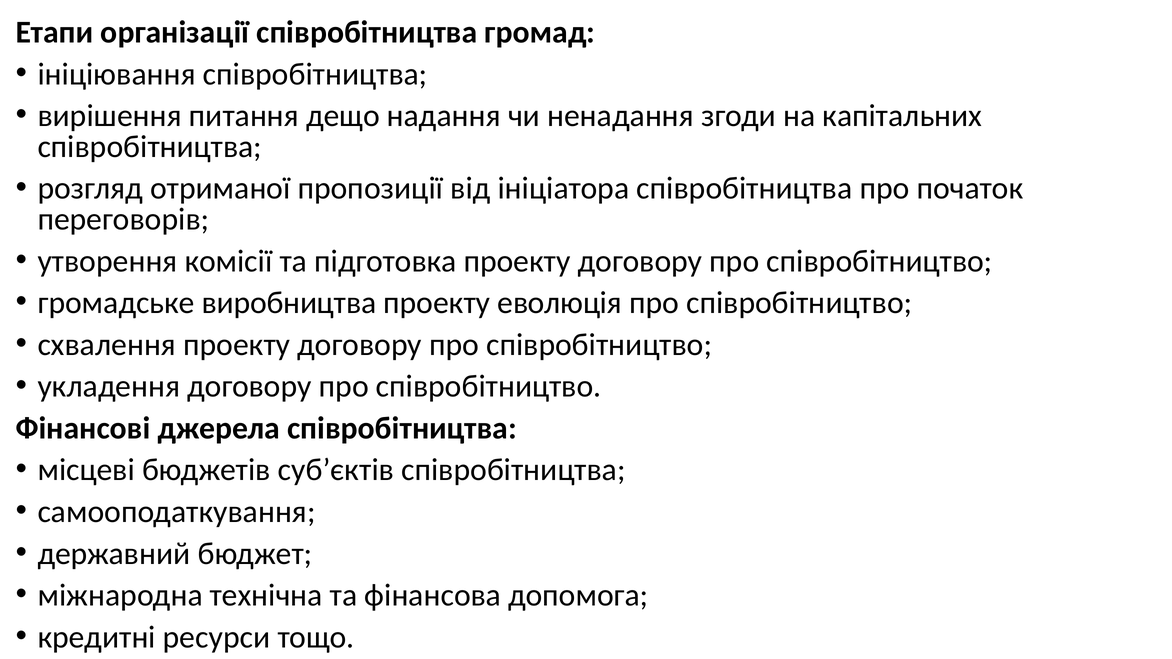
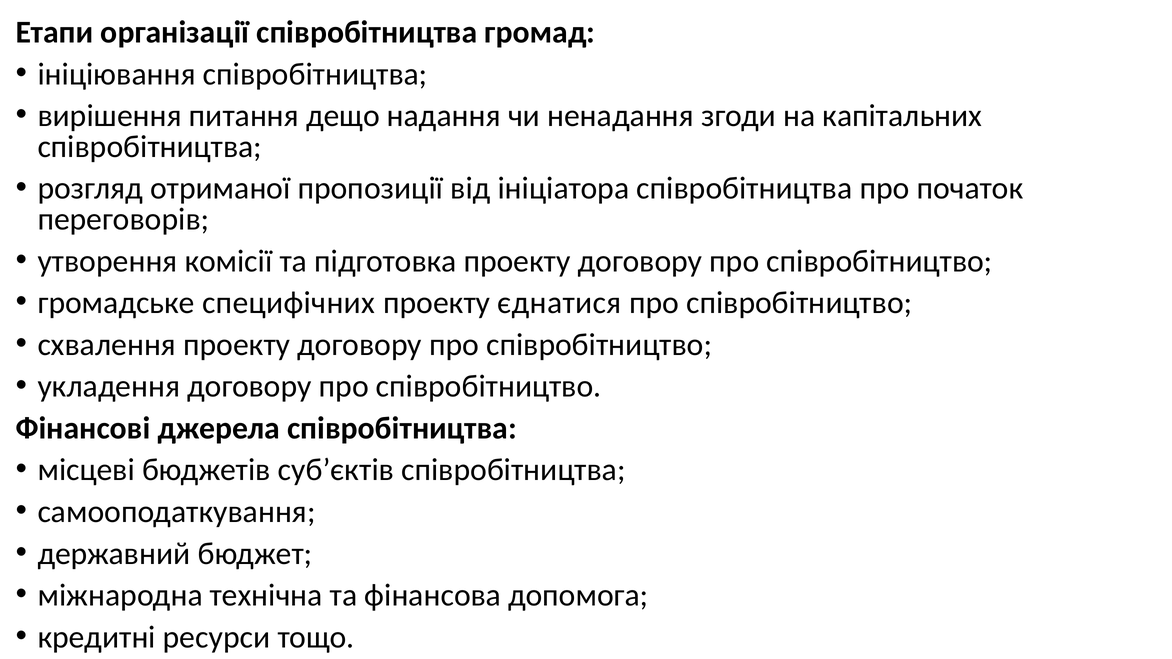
виробництва: виробництва -> специфічних (289, 303)
еволюція: еволюція -> єднатися (559, 303)
